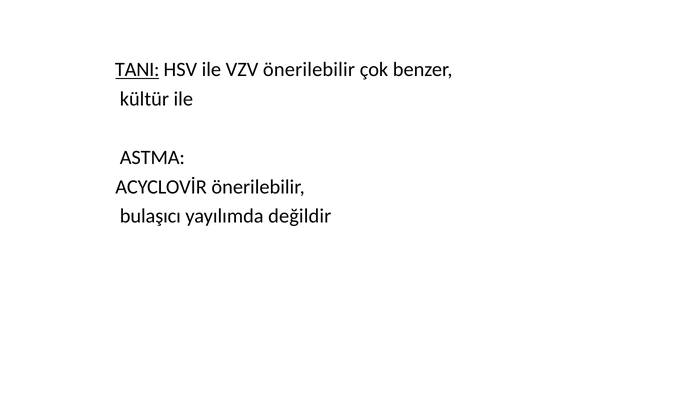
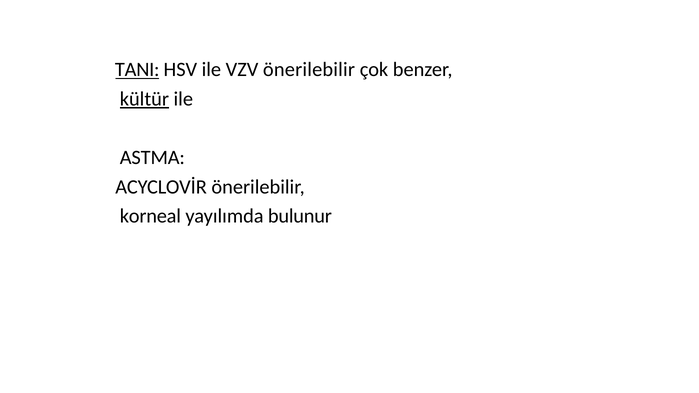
kültür underline: none -> present (144, 99)
bulaşıcı: bulaşıcı -> korneal (150, 216)
değildir: değildir -> bulunur (300, 216)
